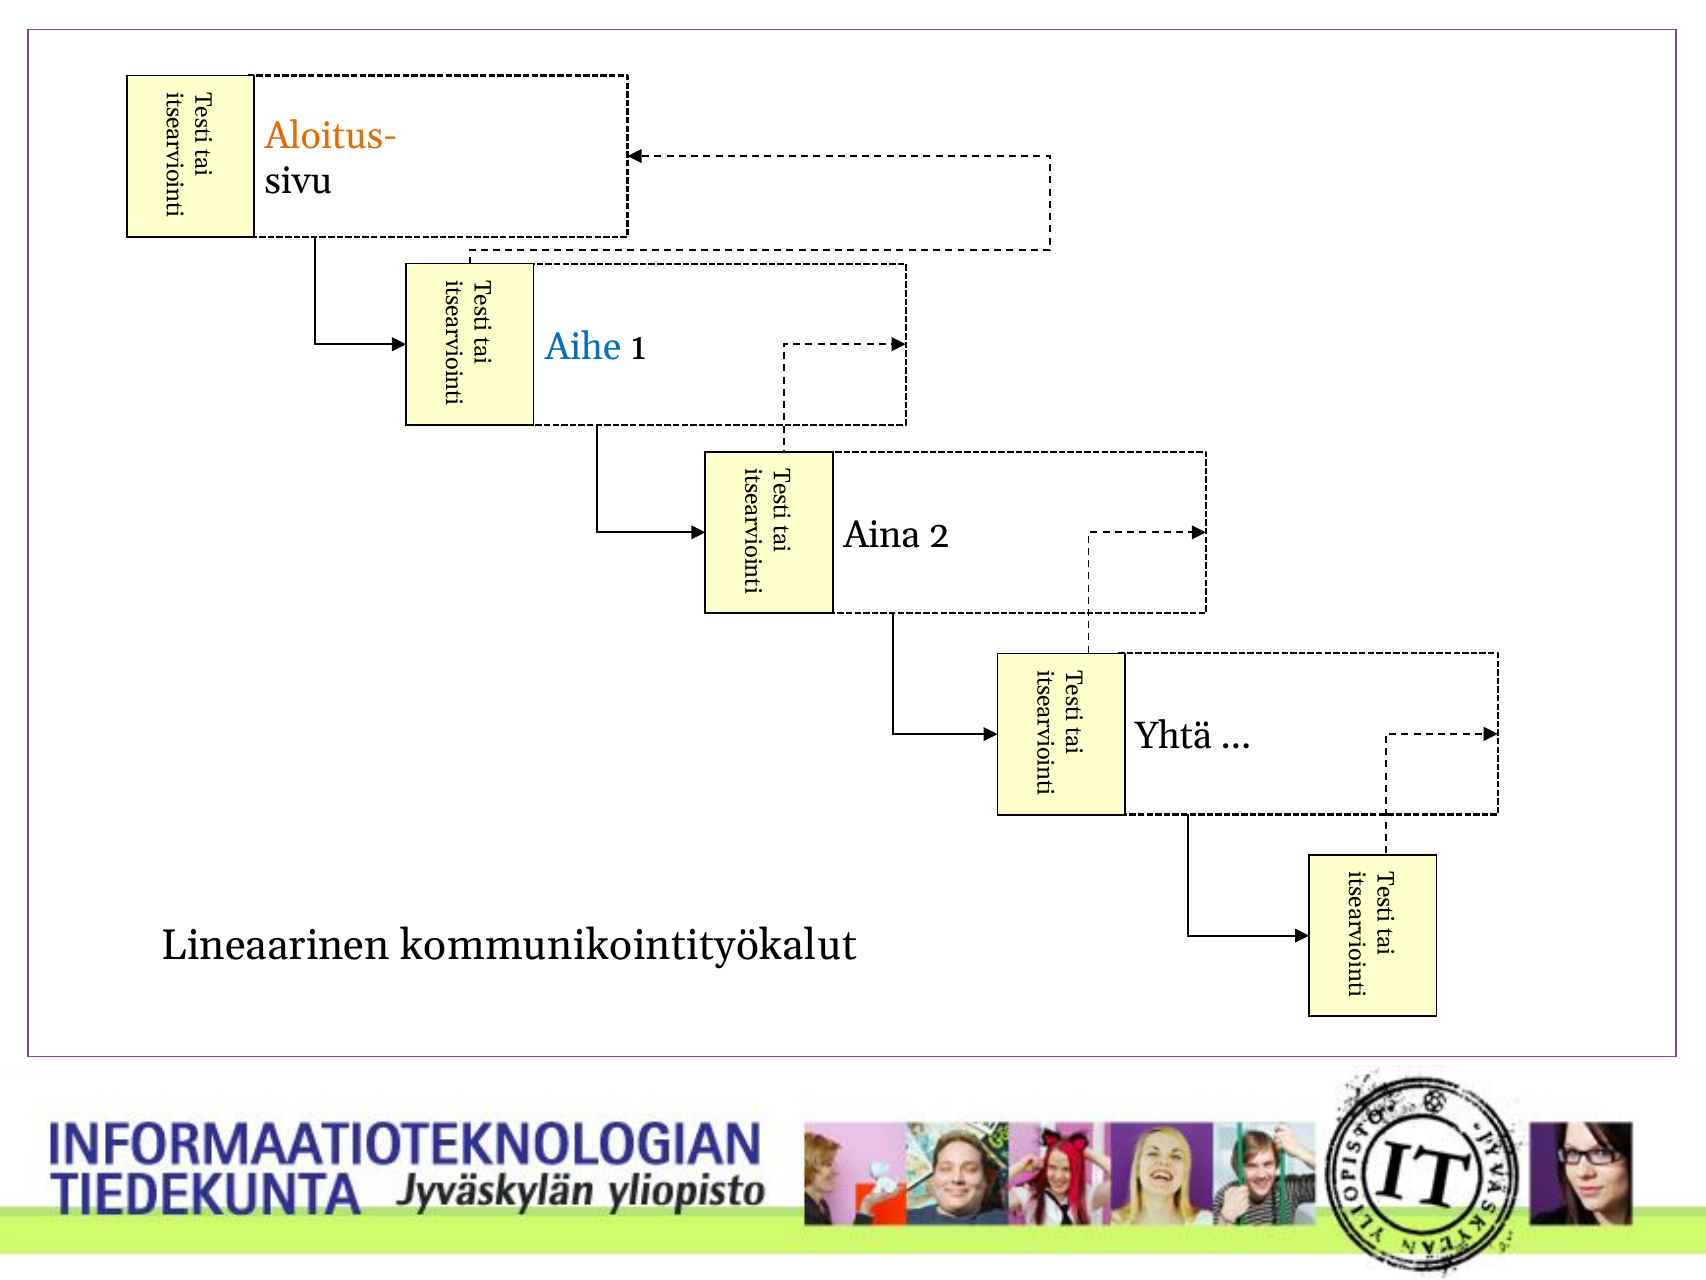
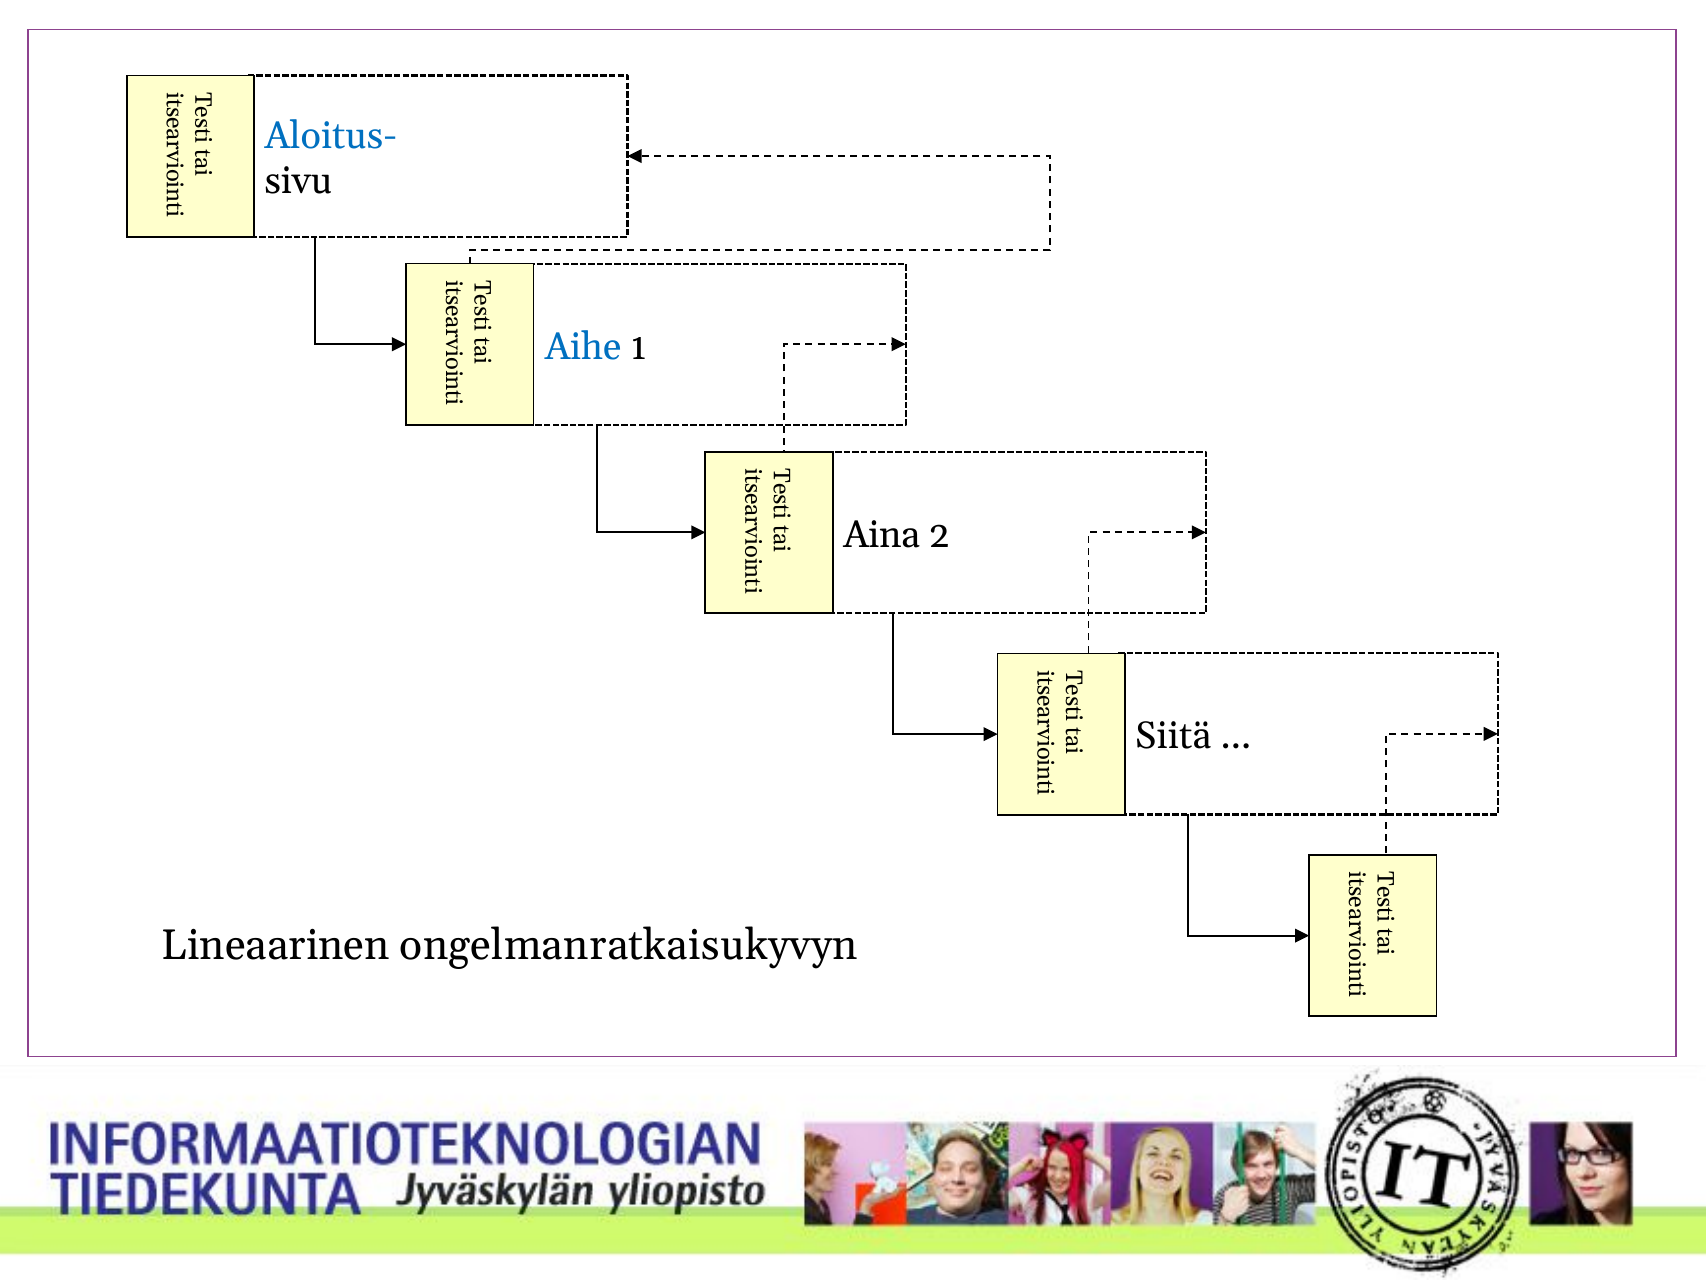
Aloitus- colour: orange -> blue (331, 136)
Yhtä: Yhtä -> Siitä (1173, 736)
kommunikointityökalut: kommunikointityökalut -> ongelmanratkaisukyvyn (629, 945)
